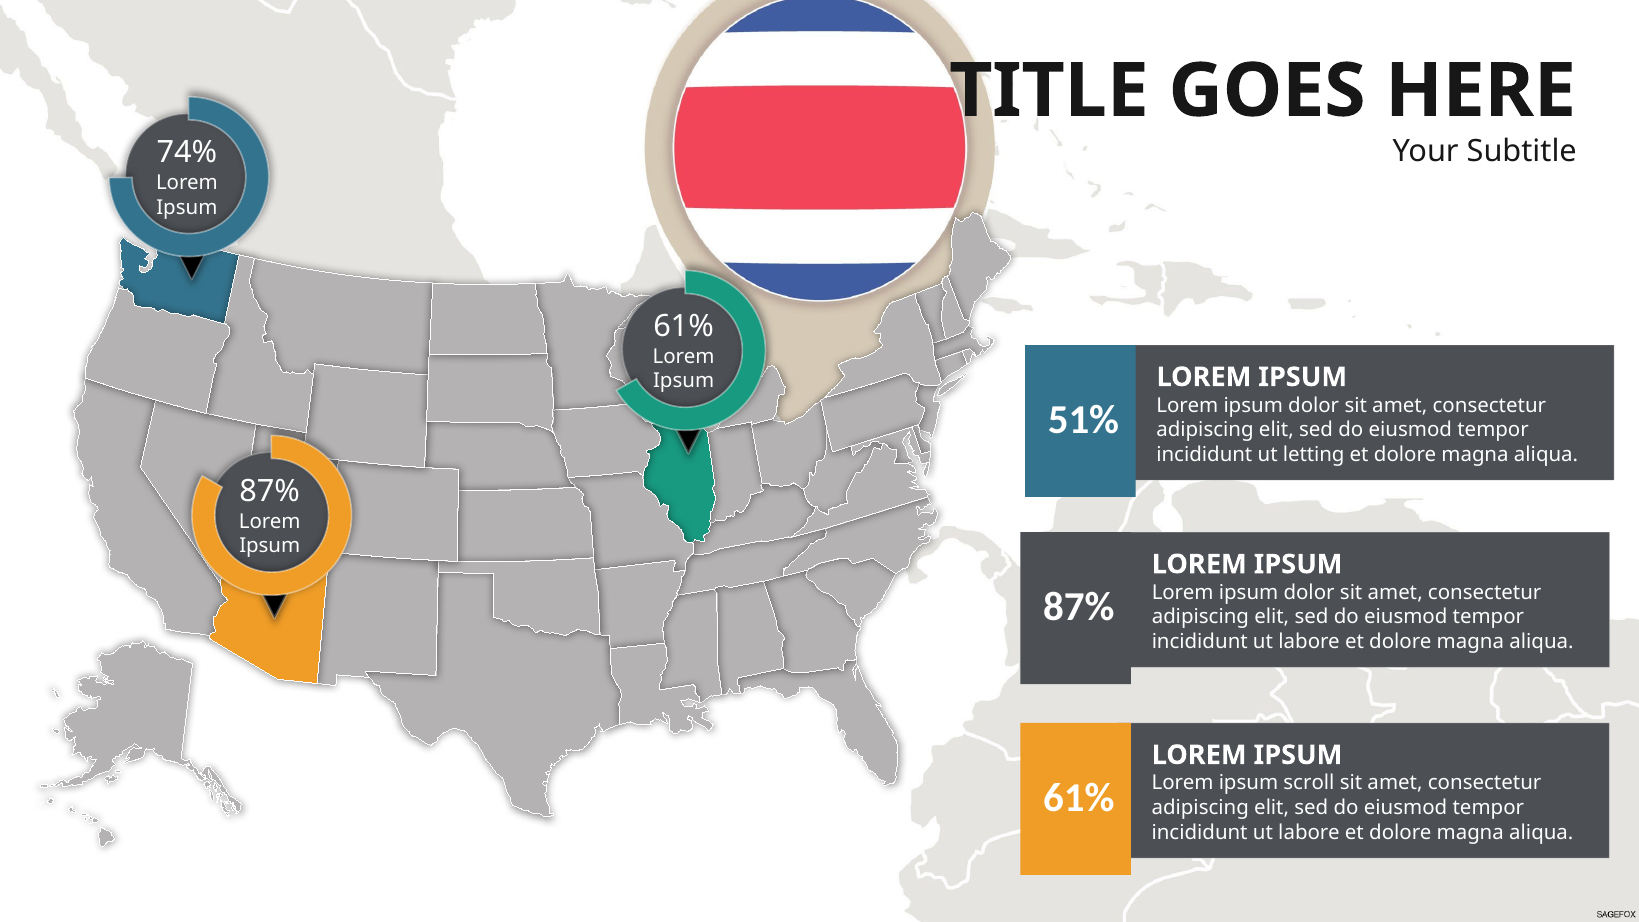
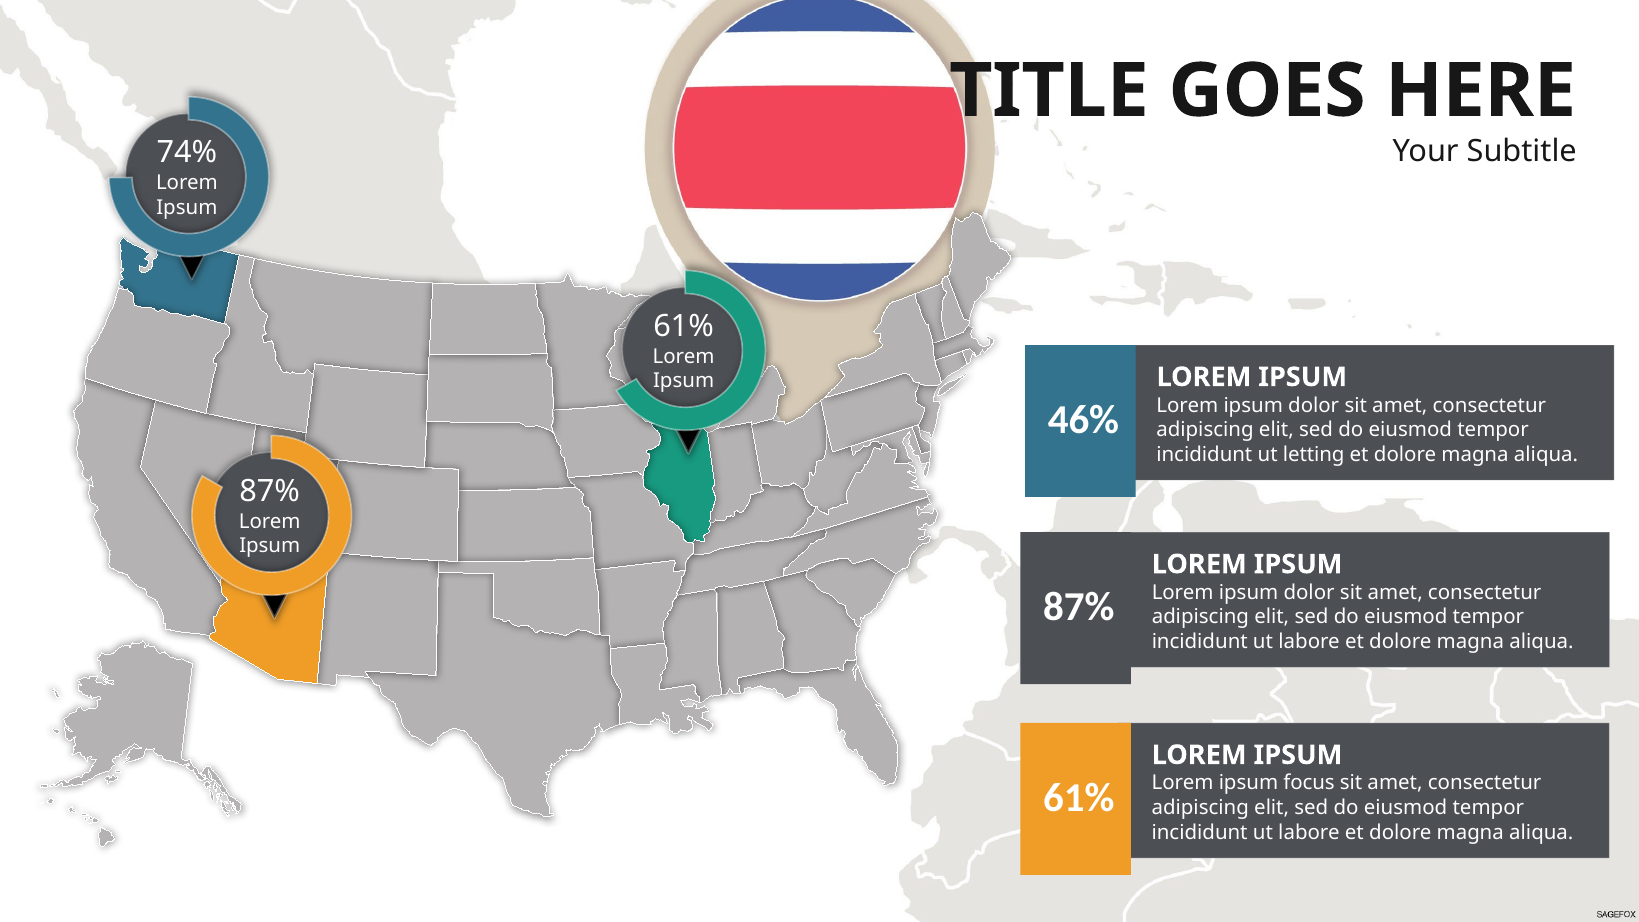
51%: 51% -> 46% (1083, 420)
scroll: scroll -> focus (1309, 783)
